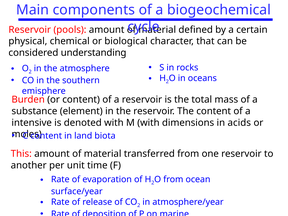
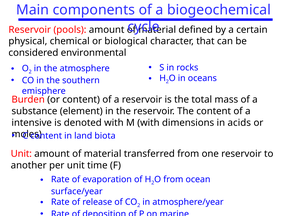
understanding: understanding -> environmental (94, 53)
This: This -> Unit (21, 154)
